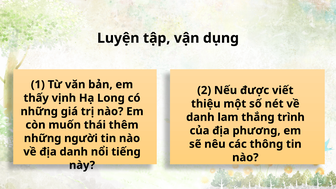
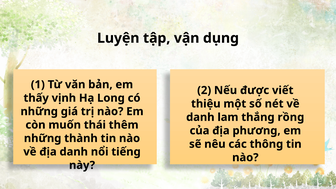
trình: trình -> rồng (291, 117)
người: người -> thành (81, 138)
